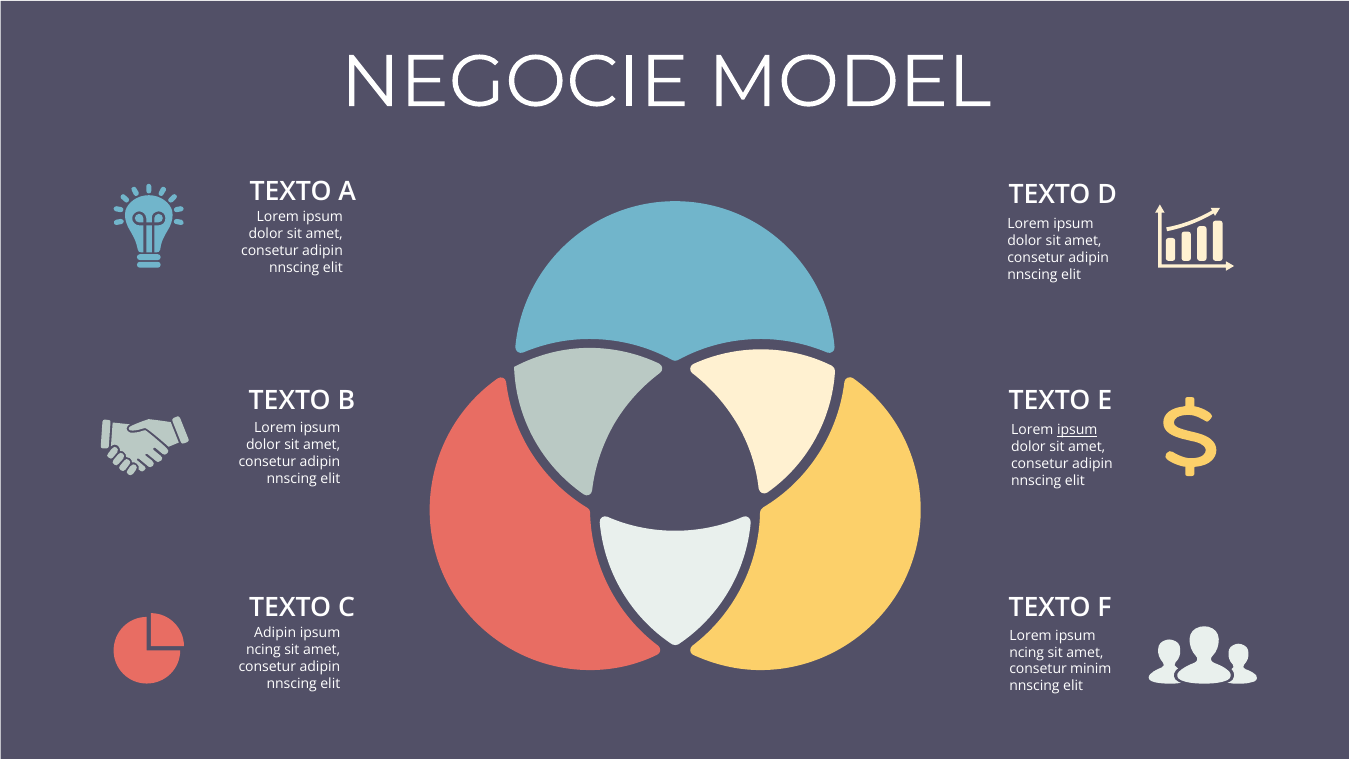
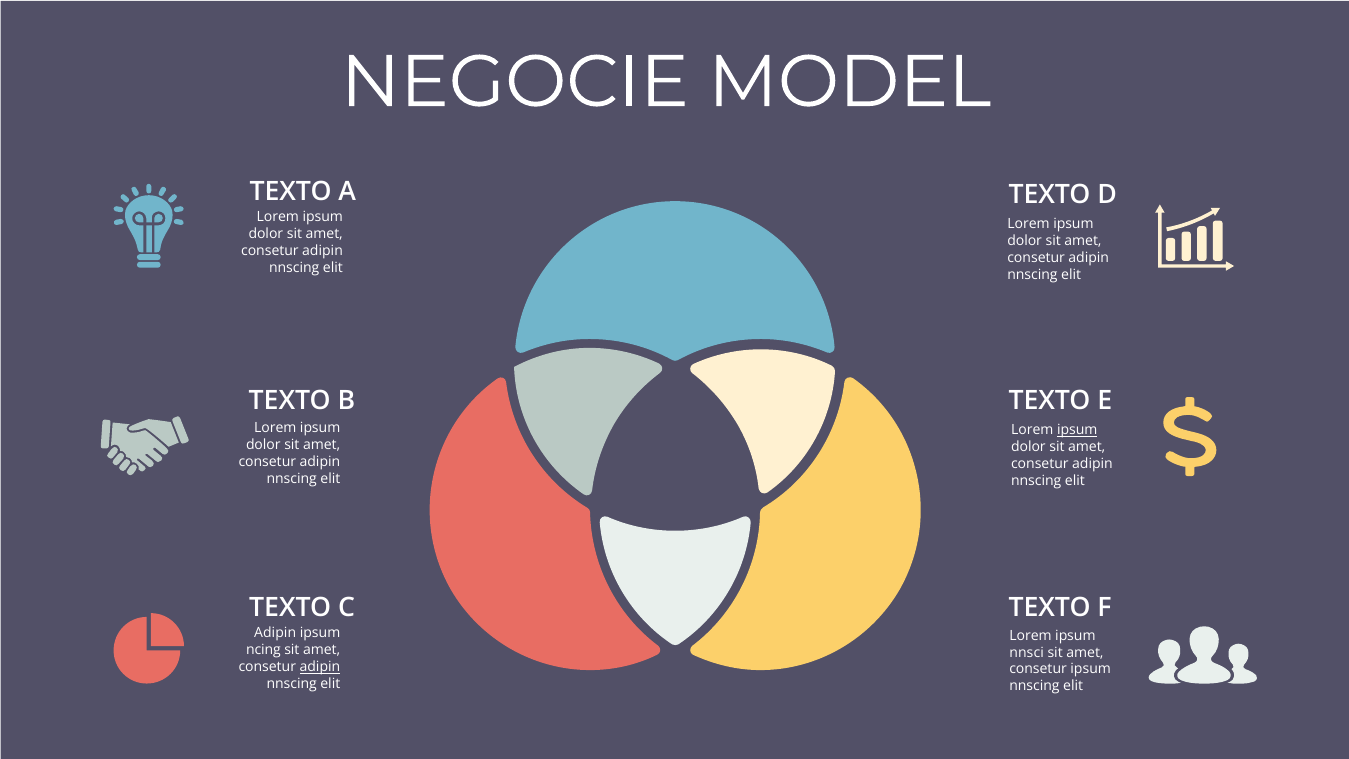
ncing: ncing -> nnsci (1027, 652)
adipin underline: none -> present (320, 667)
consetur minim: minim -> ipsum (1091, 669)
